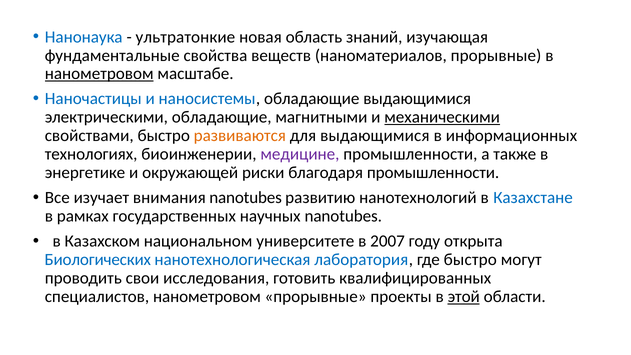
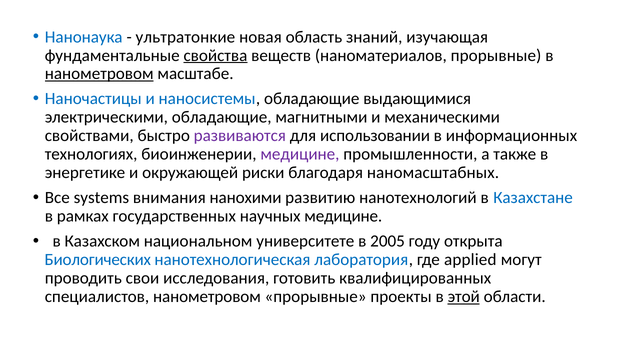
свойства underline: none -> present (215, 55)
механическими underline: present -> none (442, 117)
развиваются colour: orange -> purple (240, 136)
для выдающимися: выдающимися -> использовании (375, 136)
благодаря промышленности: промышленности -> наномасштабных (433, 173)
изучает: изучает -> systems (101, 198)
внимания nanotubes: nanotubes -> нанохими (246, 198)
научных nanotubes: nanotubes -> медицине (343, 216)
2007: 2007 -> 2005 (388, 241)
где быстро: быстро -> applied (470, 260)
